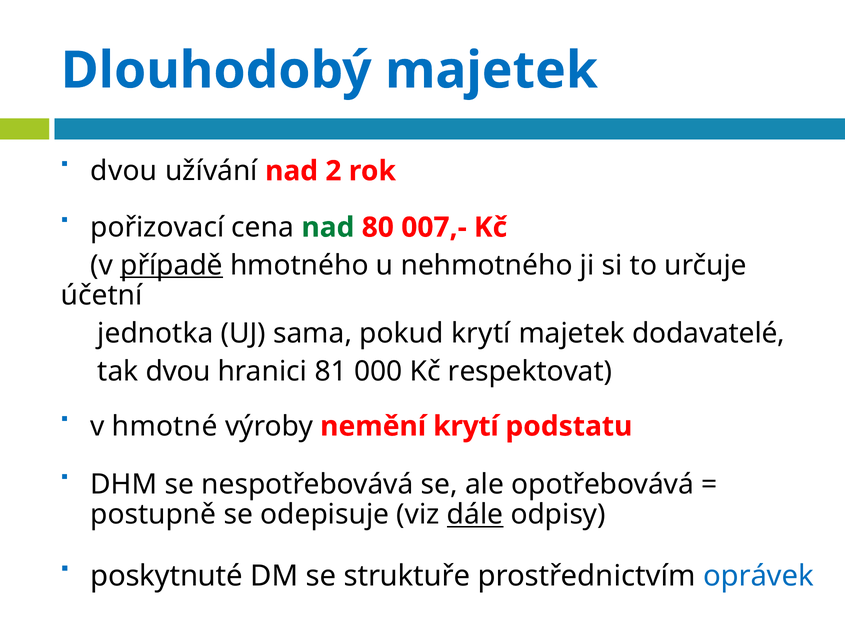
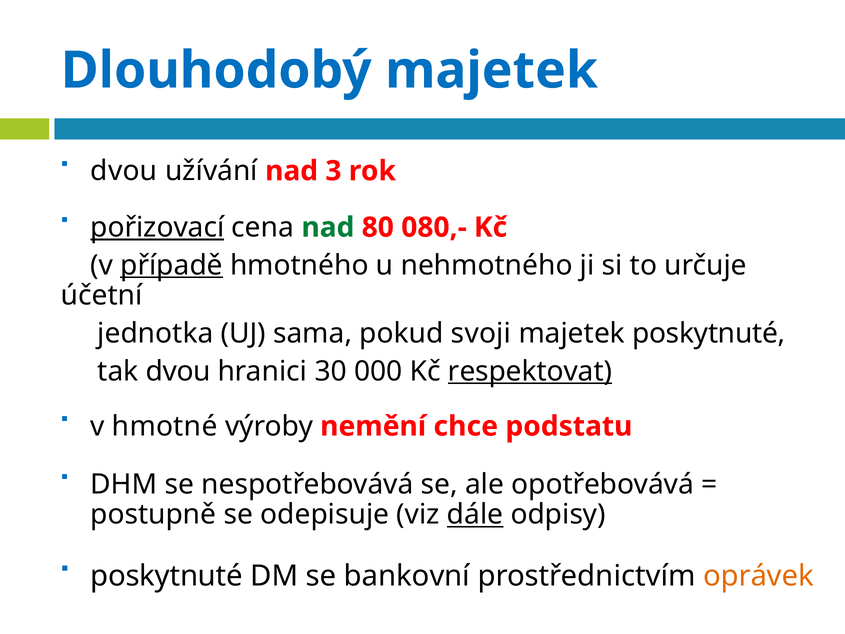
2: 2 -> 3 (333, 171)
pořizovací underline: none -> present (157, 227)
007,-: 007,- -> 080,- (434, 227)
pokud krytí: krytí -> svoji (481, 333)
majetek dodavatelé: dodavatelé -> poskytnuté (709, 333)
81: 81 -> 30 (331, 371)
respektovat underline: none -> present (530, 371)
nemění krytí: krytí -> chce (466, 426)
struktuře: struktuře -> bankovní (407, 576)
oprávek colour: blue -> orange (758, 576)
